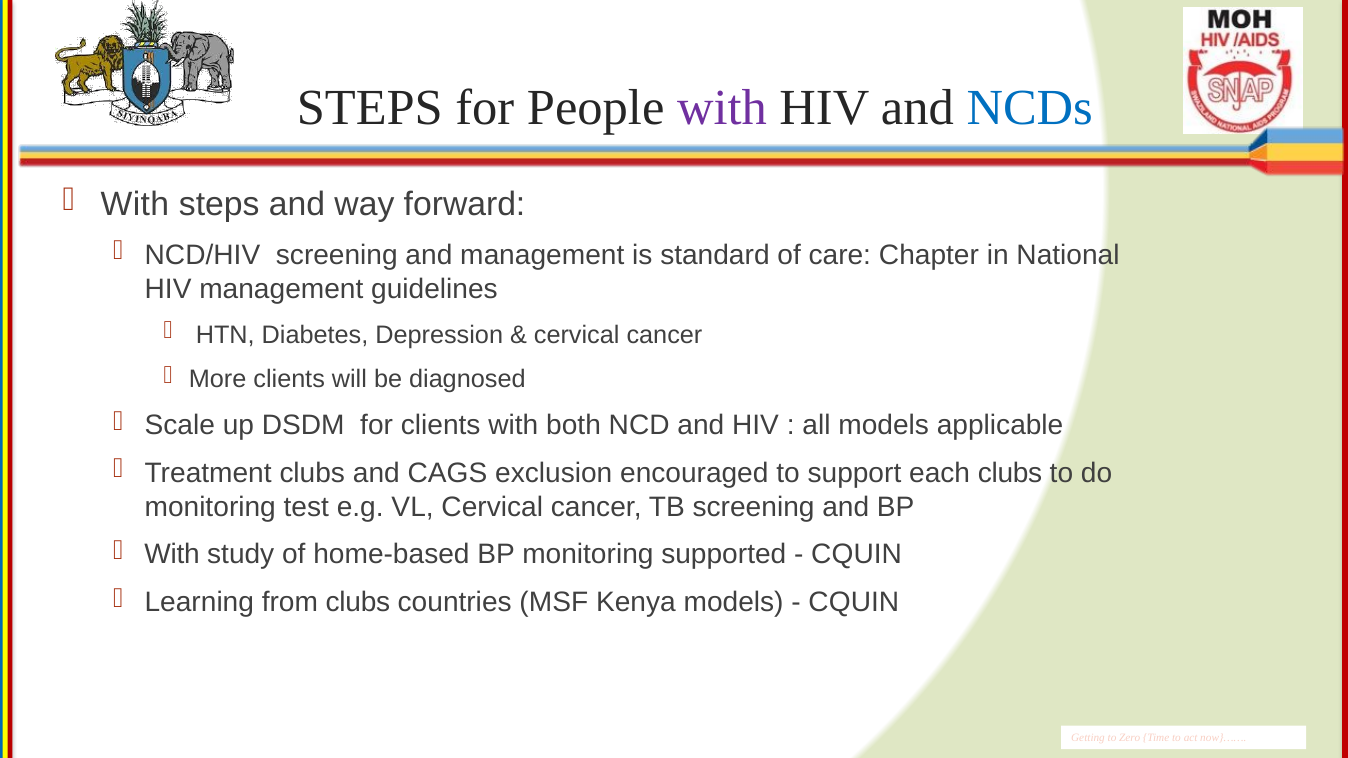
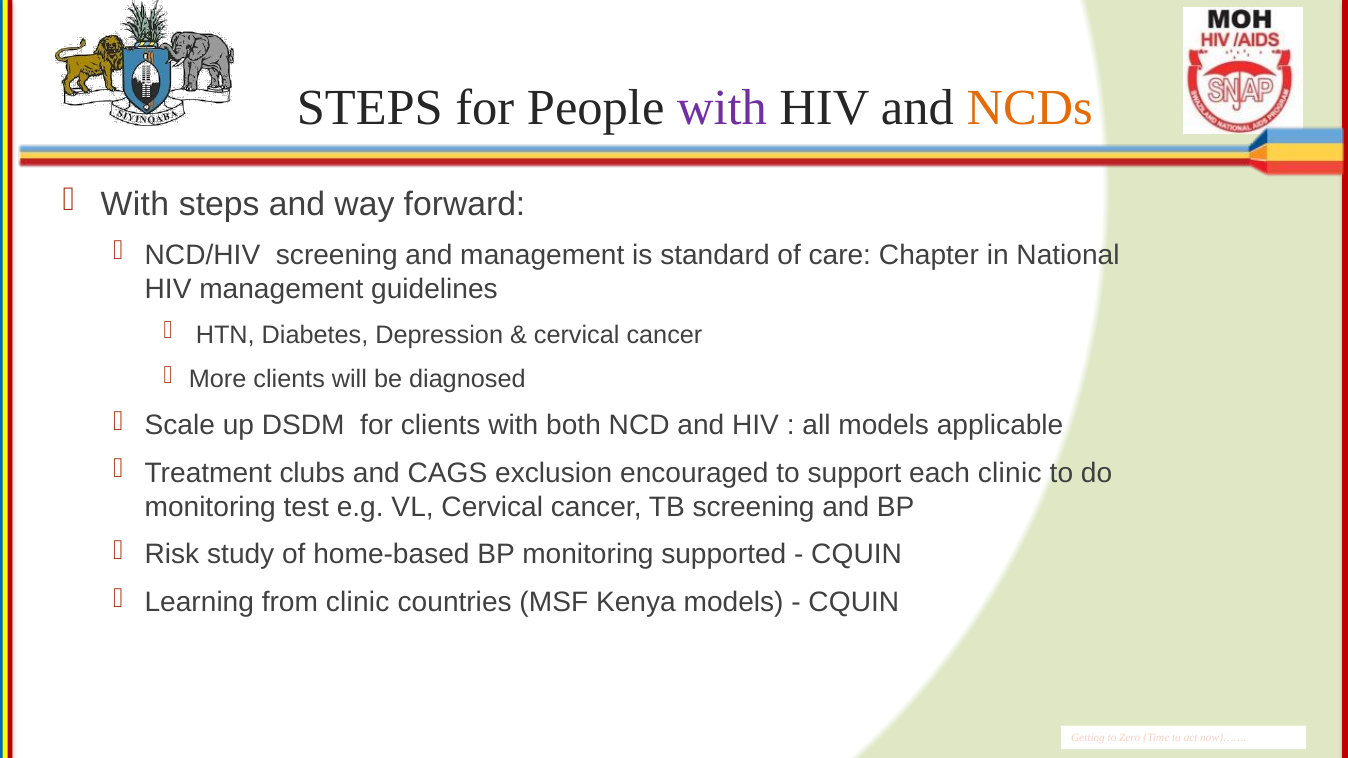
NCDs colour: blue -> orange (1030, 108)
each clubs: clubs -> clinic (1010, 473)
With: With -> Risk (172, 555)
from clubs: clubs -> clinic (358, 603)
